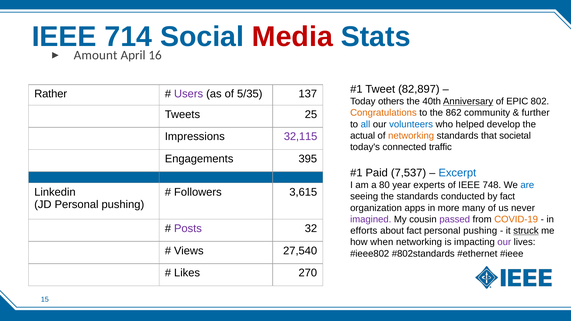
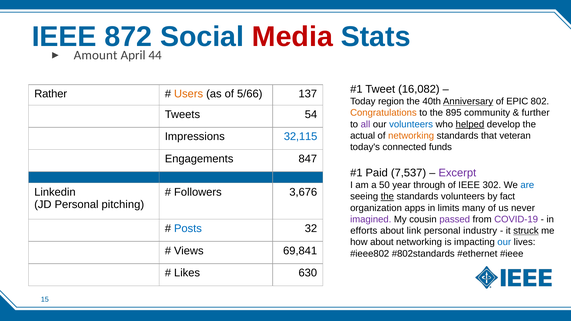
714: 714 -> 872 (128, 37)
16: 16 -> 44 (155, 55)
82,897: 82,897 -> 16,082 (419, 89)
Users colour: purple -> orange (189, 94)
5/35: 5/35 -> 5/66 (250, 94)
others: others -> region (391, 101)
862: 862 -> 895 (454, 113)
25: 25 -> 54 (311, 114)
all colour: blue -> purple (365, 124)
helped underline: none -> present (470, 124)
societal: societal -> veteran (515, 136)
32,115 colour: purple -> blue (301, 137)
traffic: traffic -> funds (440, 147)
395: 395 -> 847 (308, 159)
Excerpt colour: blue -> purple (457, 173)
80: 80 -> 50 (384, 185)
experts: experts -> through (429, 185)
748: 748 -> 302 (492, 185)
3,615: 3,615 -> 3,676 (303, 192)
the underline: none -> present (387, 197)
standards conducted: conducted -> volunteers (463, 197)
JD Personal pushing: pushing -> pitching (123, 205)
more: more -> limits (449, 208)
COVID-19 colour: orange -> purple (516, 219)
Posts colour: purple -> blue (188, 229)
about fact: fact -> link (414, 231)
pushing: pushing -> industry (480, 231)
how when: when -> about (382, 242)
our colour: purple -> blue (504, 242)
27,540: 27,540 -> 69,841 (300, 251)
270: 270 -> 630 (308, 273)
